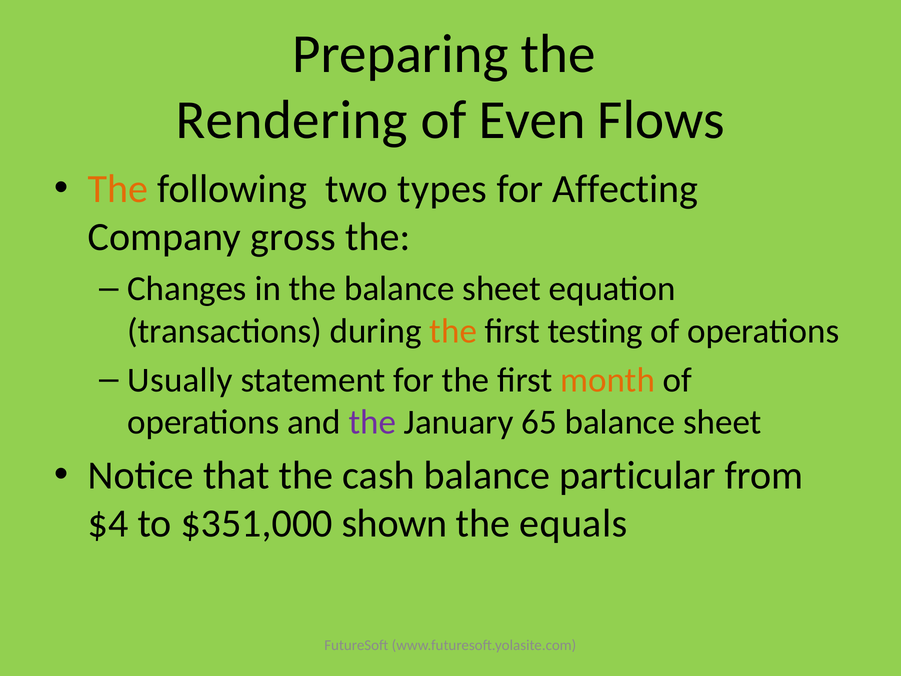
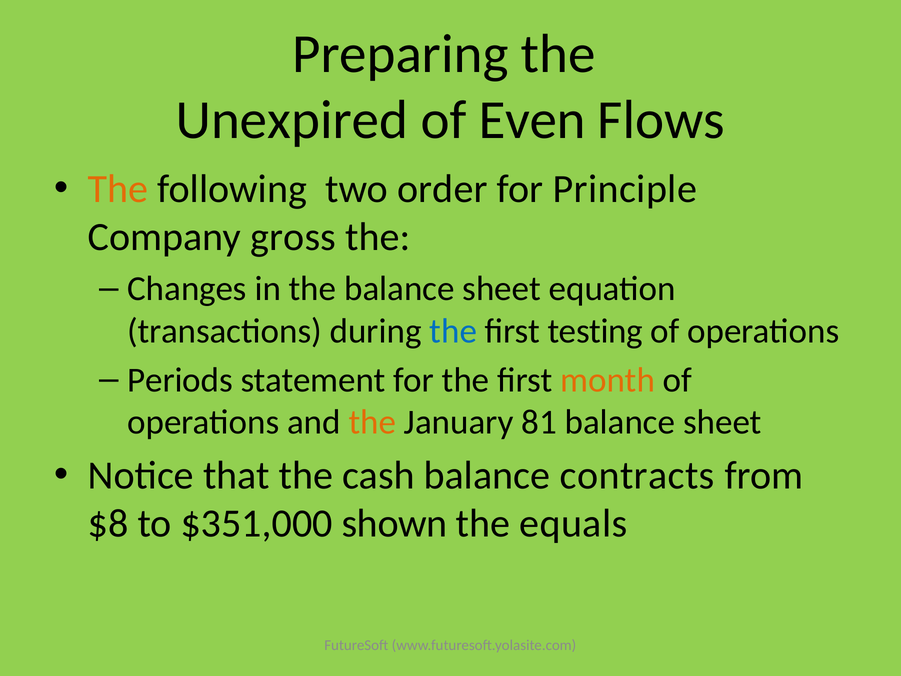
Rendering: Rendering -> Unexpired (292, 120)
types: types -> order (442, 189)
Affecting: Affecting -> Principle (625, 189)
the colour: orange -> blue (453, 331)
Usually: Usually -> Periods (180, 380)
the colour: purple -> orange (372, 422)
65: 65 -> 81 (539, 422)
particular: particular -> contracts (637, 475)
$4: $4 -> $8 (108, 524)
